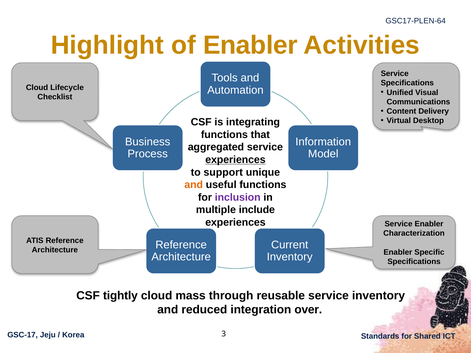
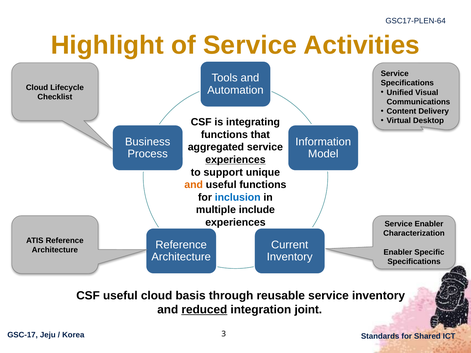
of Enabler: Enabler -> Service (250, 45)
inclusion colour: purple -> blue (238, 197)
CSF tightly: tightly -> useful (120, 296)
mass: mass -> basis (191, 296)
reduced underline: none -> present (204, 310)
over: over -> joint (308, 310)
